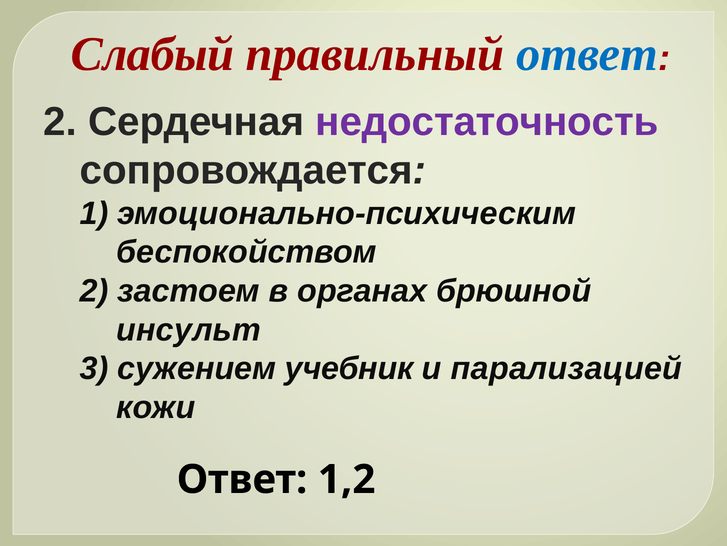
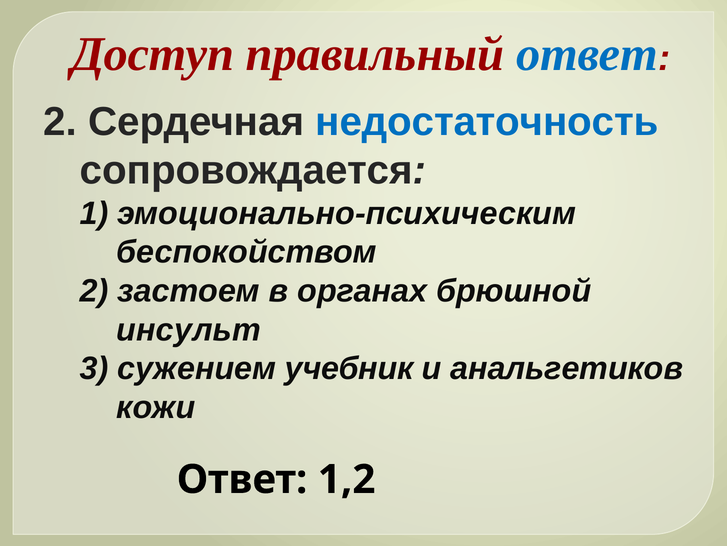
Слабый: Слабый -> Доступ (153, 54)
недостаточность colour: purple -> blue (487, 122)
парализацией: парализацией -> анальгетиков (567, 368)
